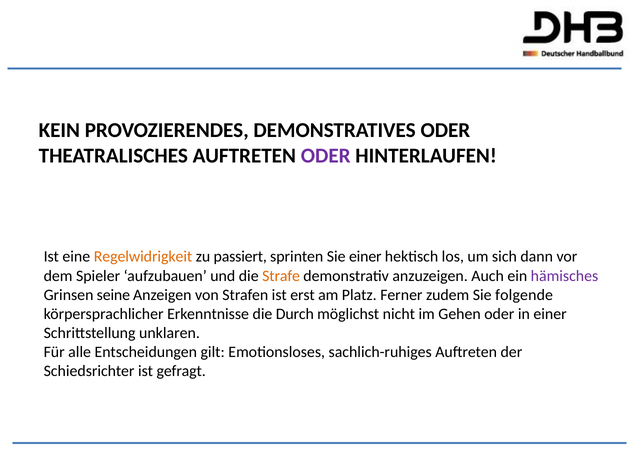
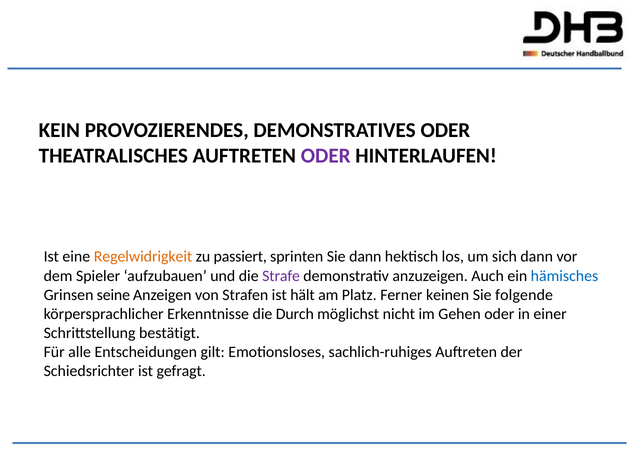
Sie einer: einer -> dann (365, 256)
Strafe colour: orange -> purple (281, 275)
hämisches colour: purple -> blue (564, 275)
erst: erst -> hält (303, 294)
zudem: zudem -> keinen (448, 294)
unklaren: unklaren -> bestätigt (169, 333)
